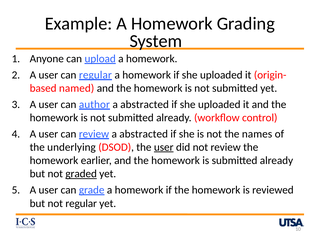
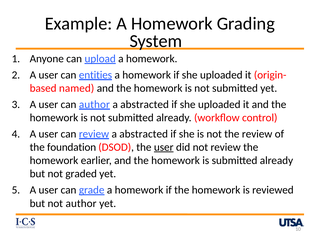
can regular: regular -> entities (95, 75)
the names: names -> review (257, 134)
underlying: underlying -> foundation (72, 147)
graded underline: present -> none (81, 174)
not regular: regular -> author (81, 203)
